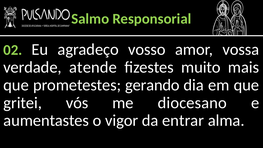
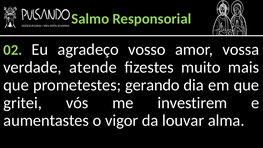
diocesano: diocesano -> investirem (192, 103)
entrar: entrar -> louvar (183, 120)
